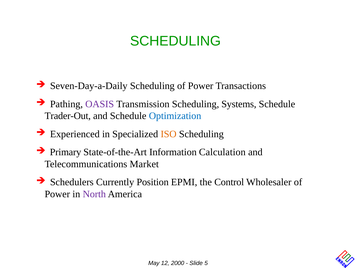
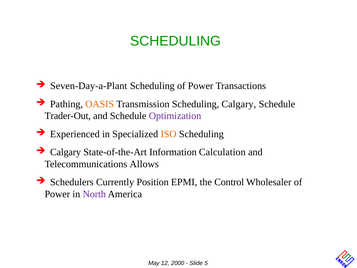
Seven-Day-a-Daily: Seven-Day-a-Daily -> Seven-Day-a-Plant (89, 86)
OASIS colour: purple -> orange (100, 104)
Scheduling Systems: Systems -> Calgary (239, 104)
Optimization colour: blue -> purple (175, 116)
Primary: Primary -> Calgary (66, 152)
Market: Market -> Allows (144, 164)
